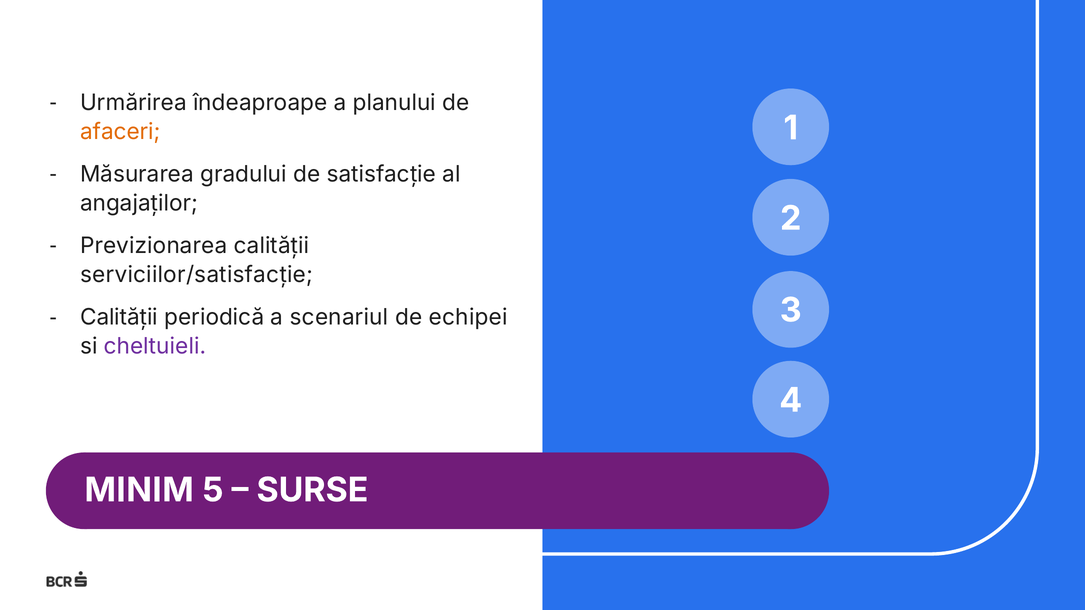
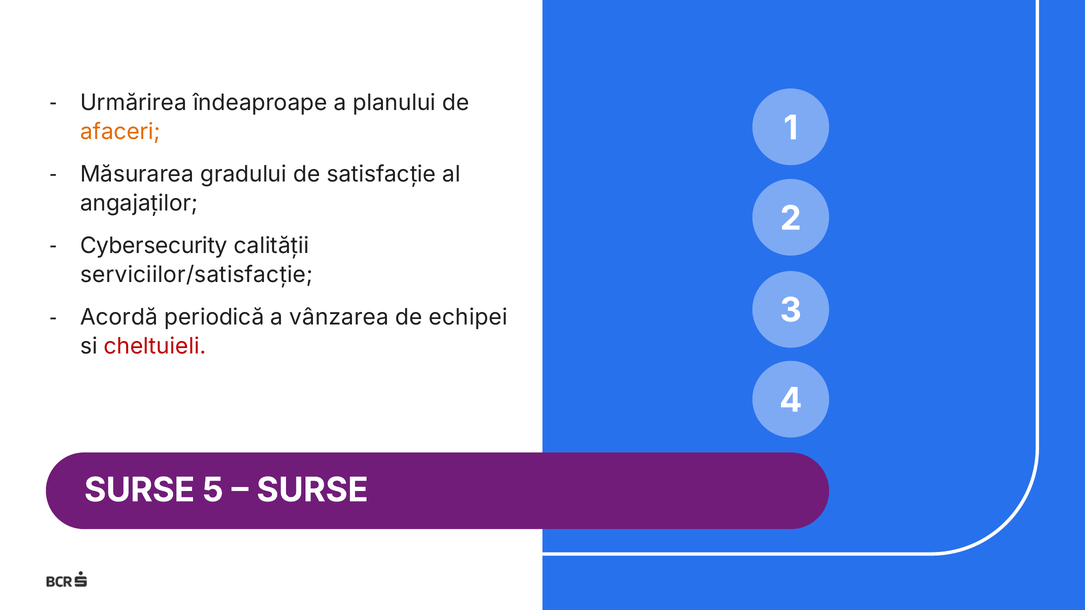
Previzionarea: Previzionarea -> Cybersecurity (154, 246)
Calității: Calității -> Acordă (119, 317)
scenariul: scenariul -> vânzarea (339, 317)
cheltuieli colour: purple -> red (155, 346)
MINIM: MINIM -> SURSE (139, 490)
